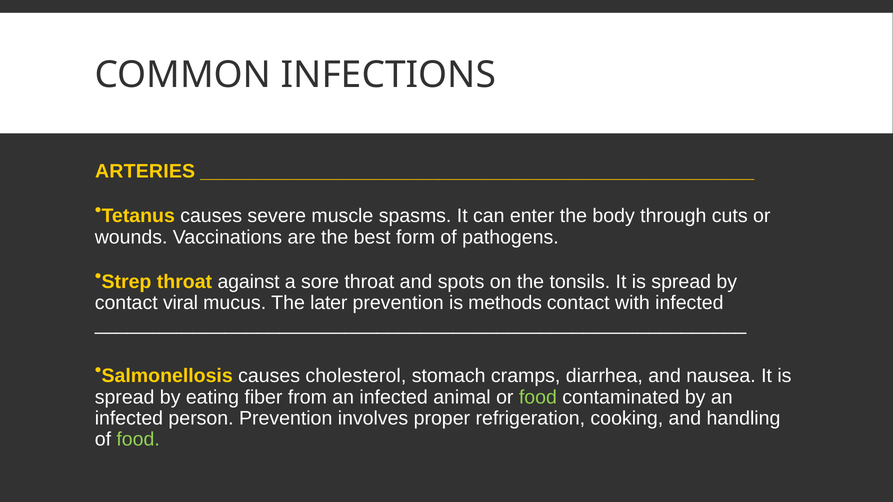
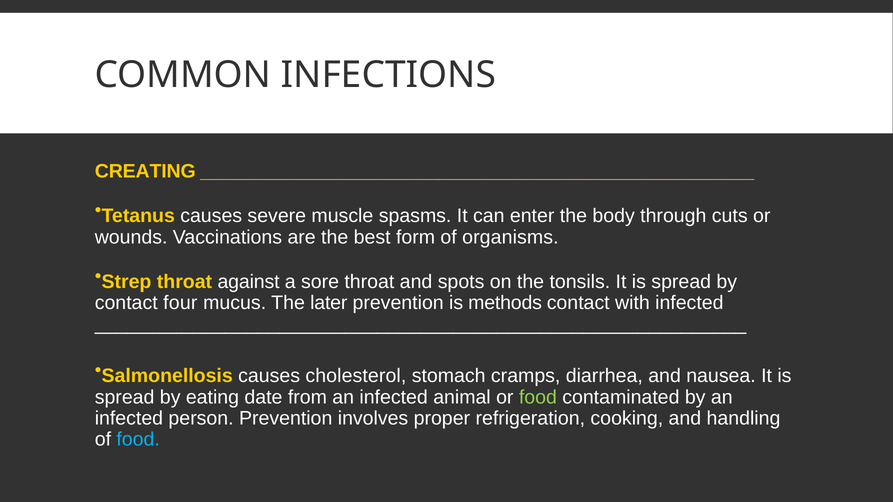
ARTERIES: ARTERIES -> CREATING (145, 172)
pathogens: pathogens -> organisms (510, 237)
viral: viral -> four (180, 303)
fiber: fiber -> date (263, 397)
food colour: light green -> light blue (138, 440)
